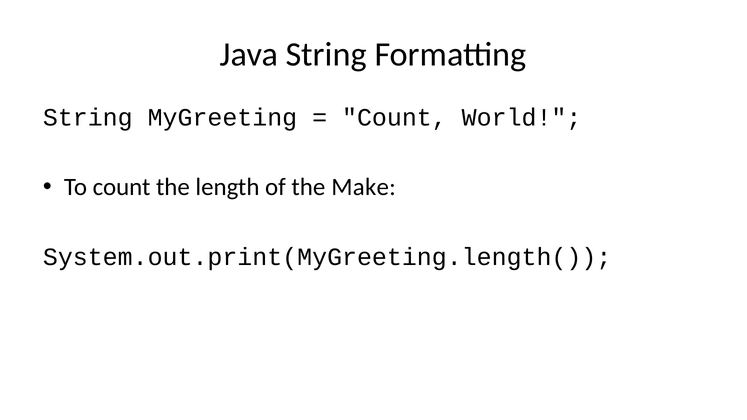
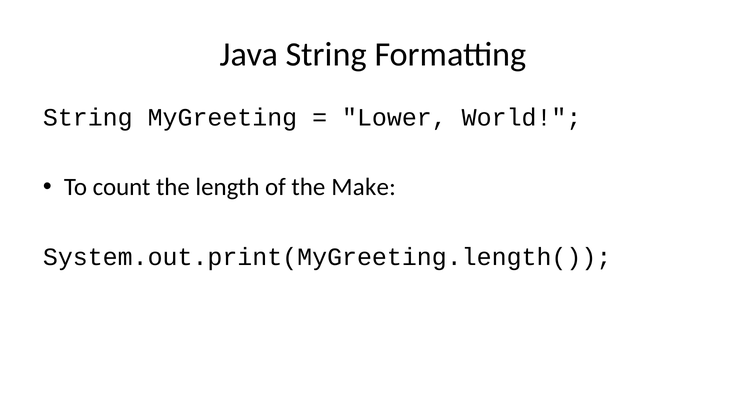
Count: Count -> Lower (394, 118)
